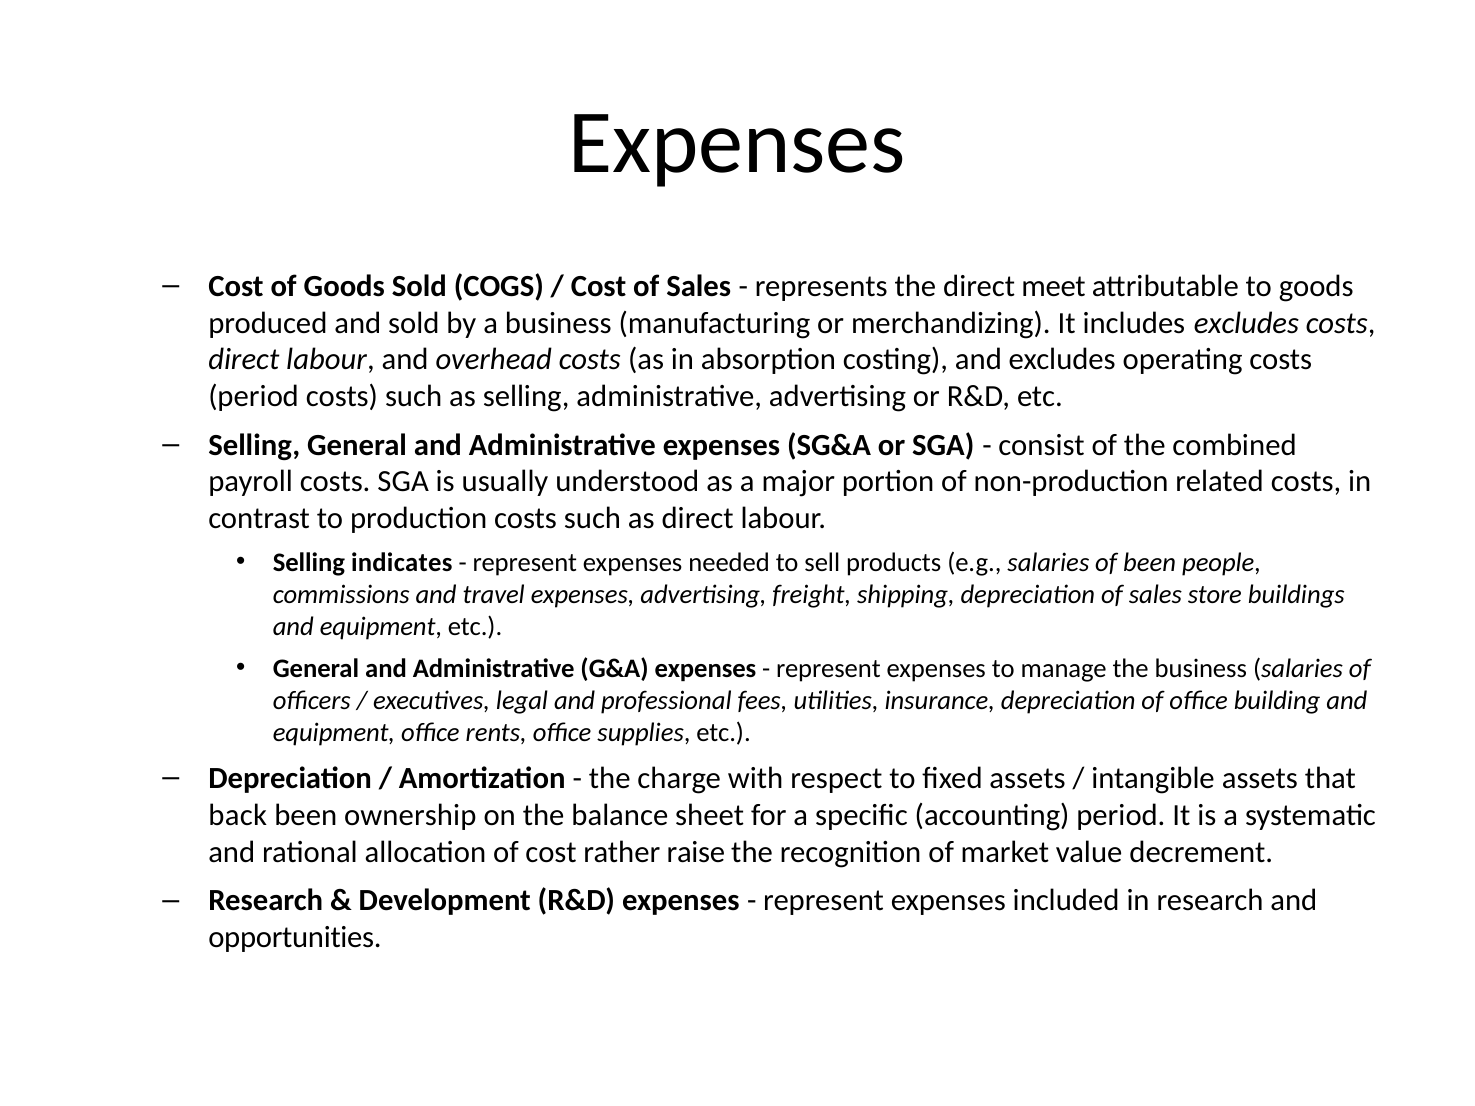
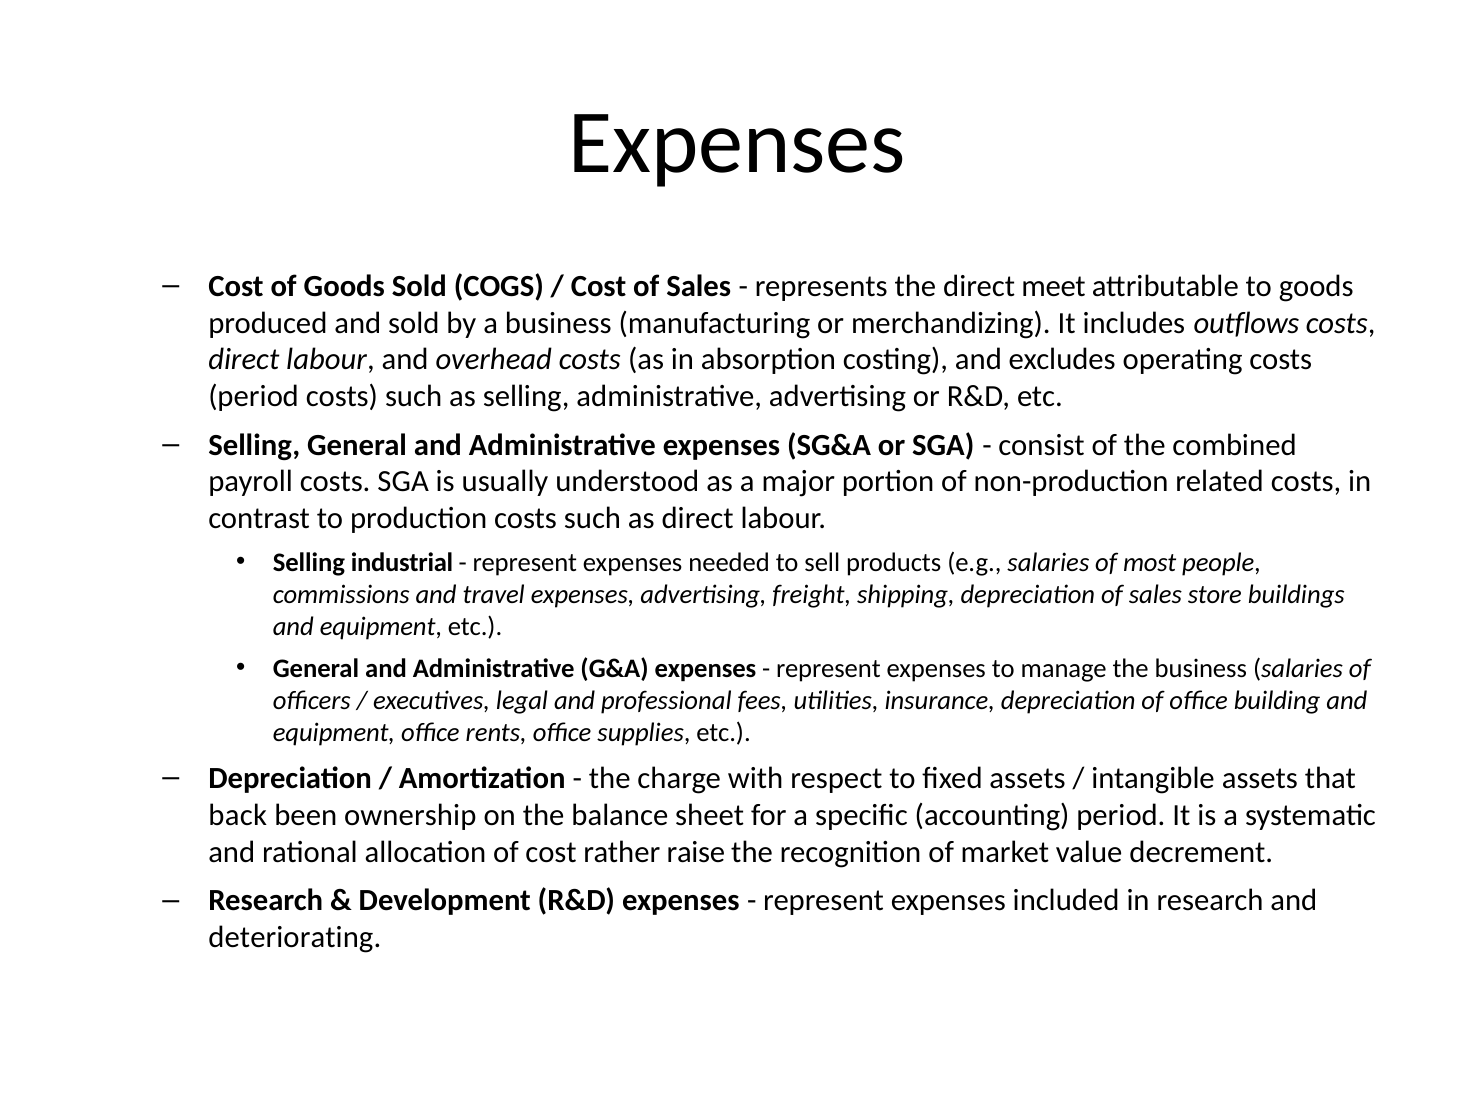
includes excludes: excludes -> outflows (1247, 323)
indicates: indicates -> industrial (402, 563)
of been: been -> most (1150, 563)
opportunities: opportunities -> deteriorating (295, 938)
